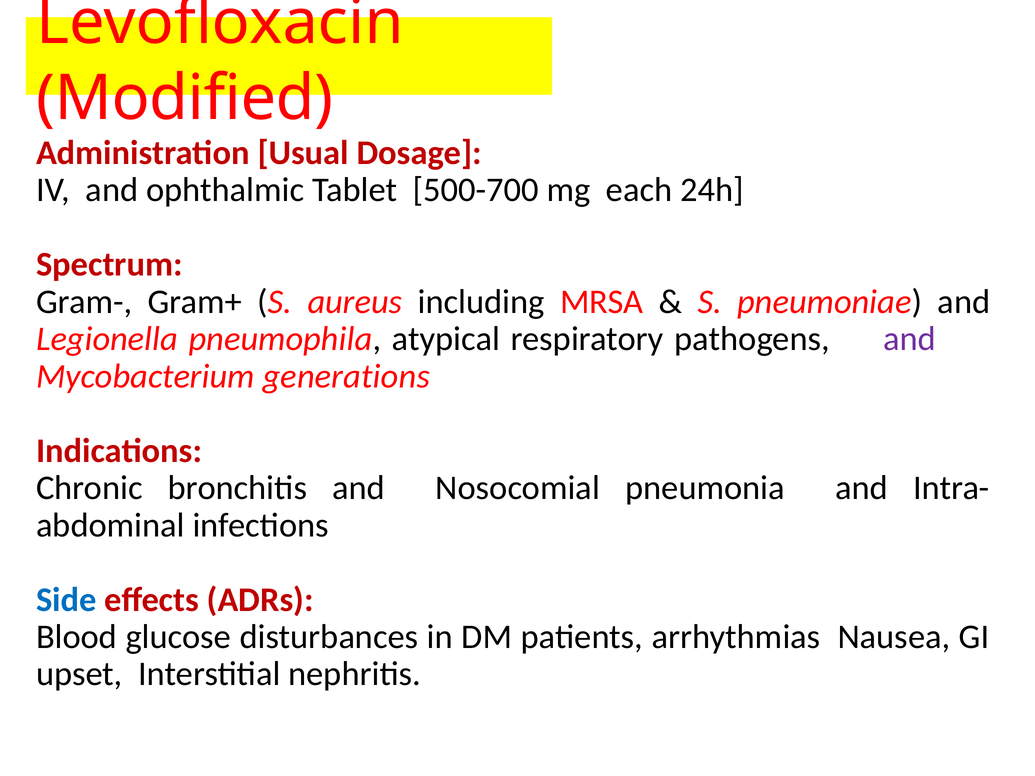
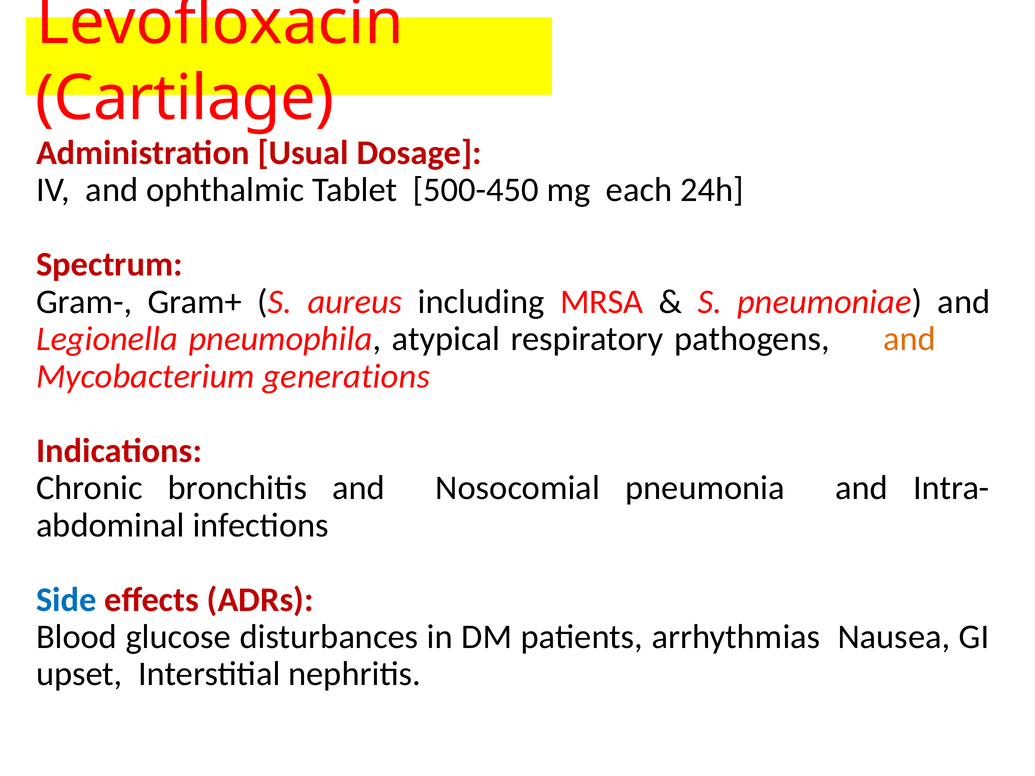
Modified: Modified -> Cartilage (185, 98)
500-700: 500-700 -> 500-450 (476, 190)
and colour: purple -> orange (910, 339)
